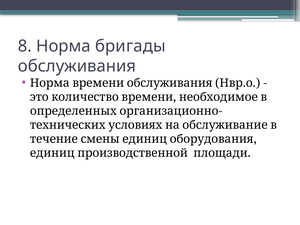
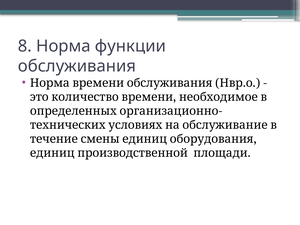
бригады: бригады -> функции (131, 46)
